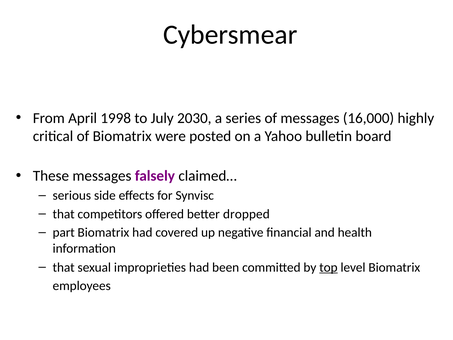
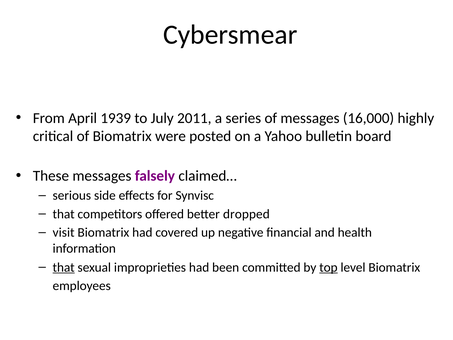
1998: 1998 -> 1939 (116, 118)
2030: 2030 -> 2011 (194, 118)
part: part -> visit (64, 232)
that underline: none -> present (64, 267)
